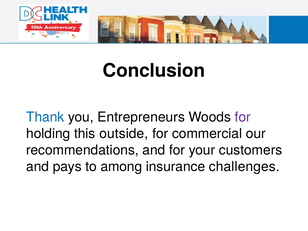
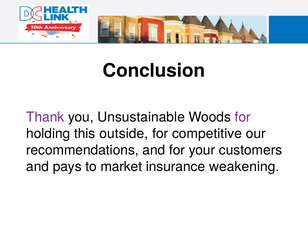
Thank colour: blue -> purple (45, 117)
Entrepreneurs: Entrepreneurs -> Unsustainable (141, 117)
commercial: commercial -> competitive (207, 134)
among: among -> market (121, 167)
challenges: challenges -> weakening (244, 167)
